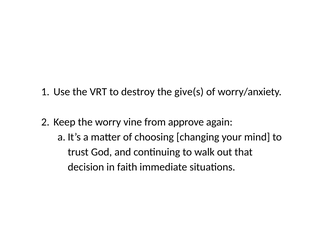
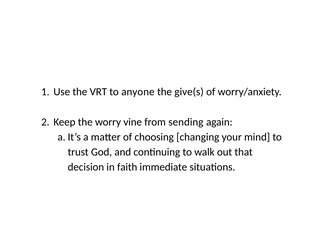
destroy: destroy -> anyone (138, 92)
approve: approve -> sending (186, 122)
